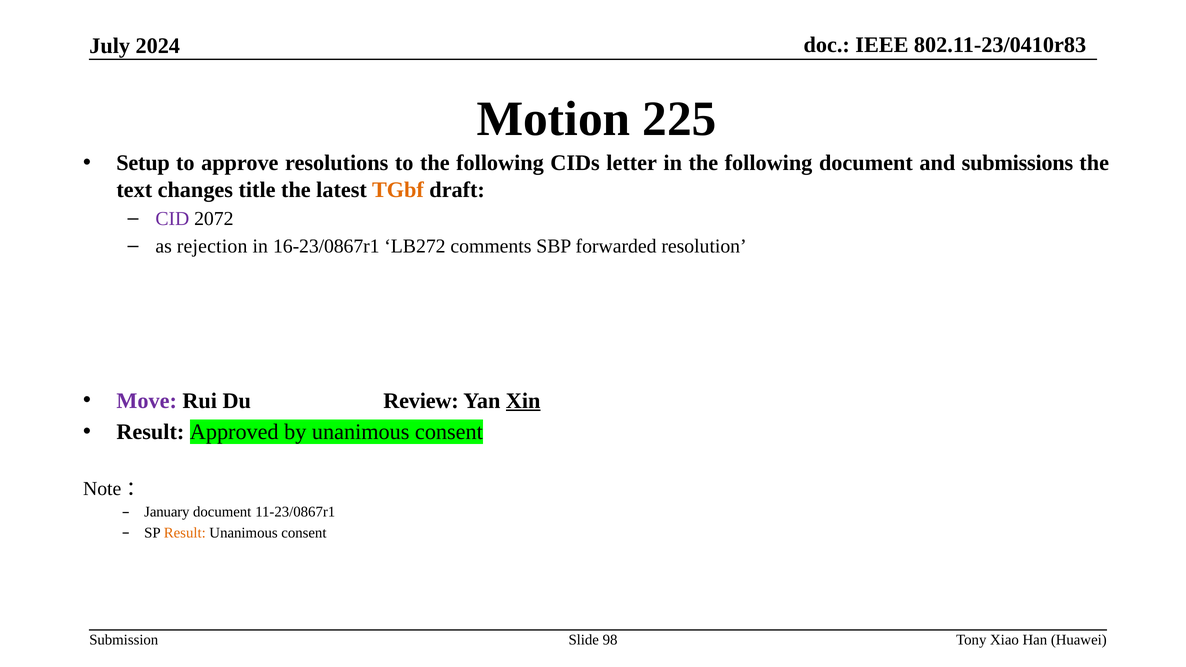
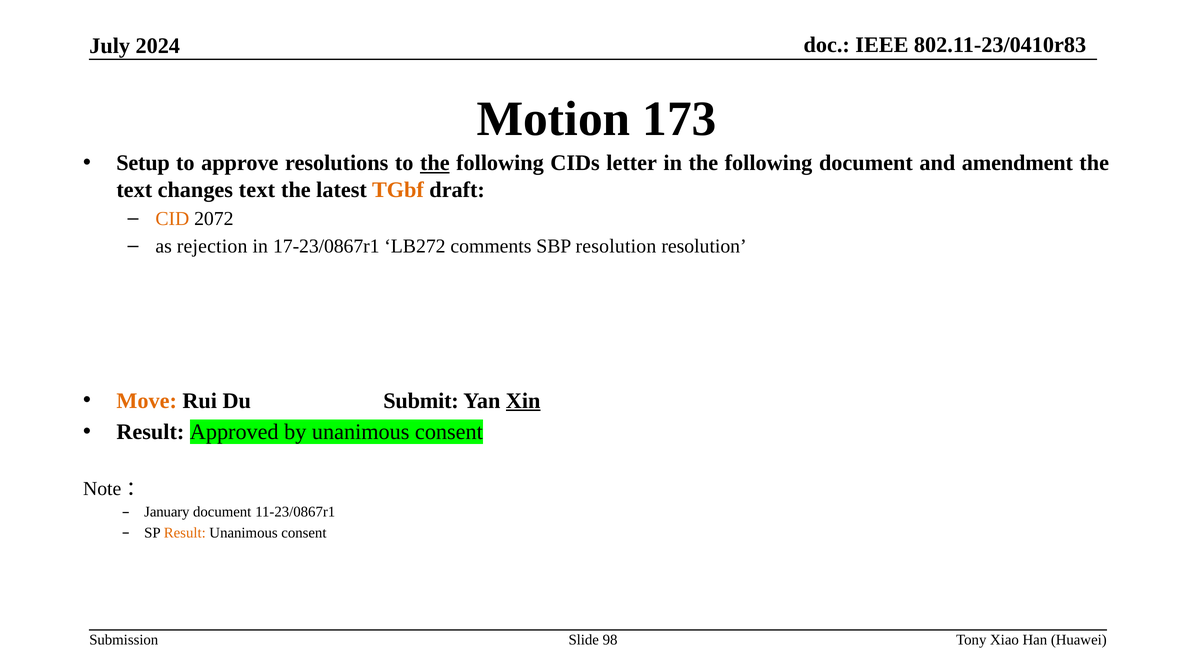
225: 225 -> 173 (679, 119)
the underline: none -> present (435, 163)
submissions: submissions -> amendment (1017, 163)
changes title: title -> text (257, 190)
CID colour: purple -> orange (172, 219)
16-23/0867r1: 16-23/0867r1 -> 17-23/0867r1 (326, 246)
SBP forwarded: forwarded -> resolution (616, 246)
Move colour: purple -> orange (147, 401)
Review: Review -> Submit (421, 401)
